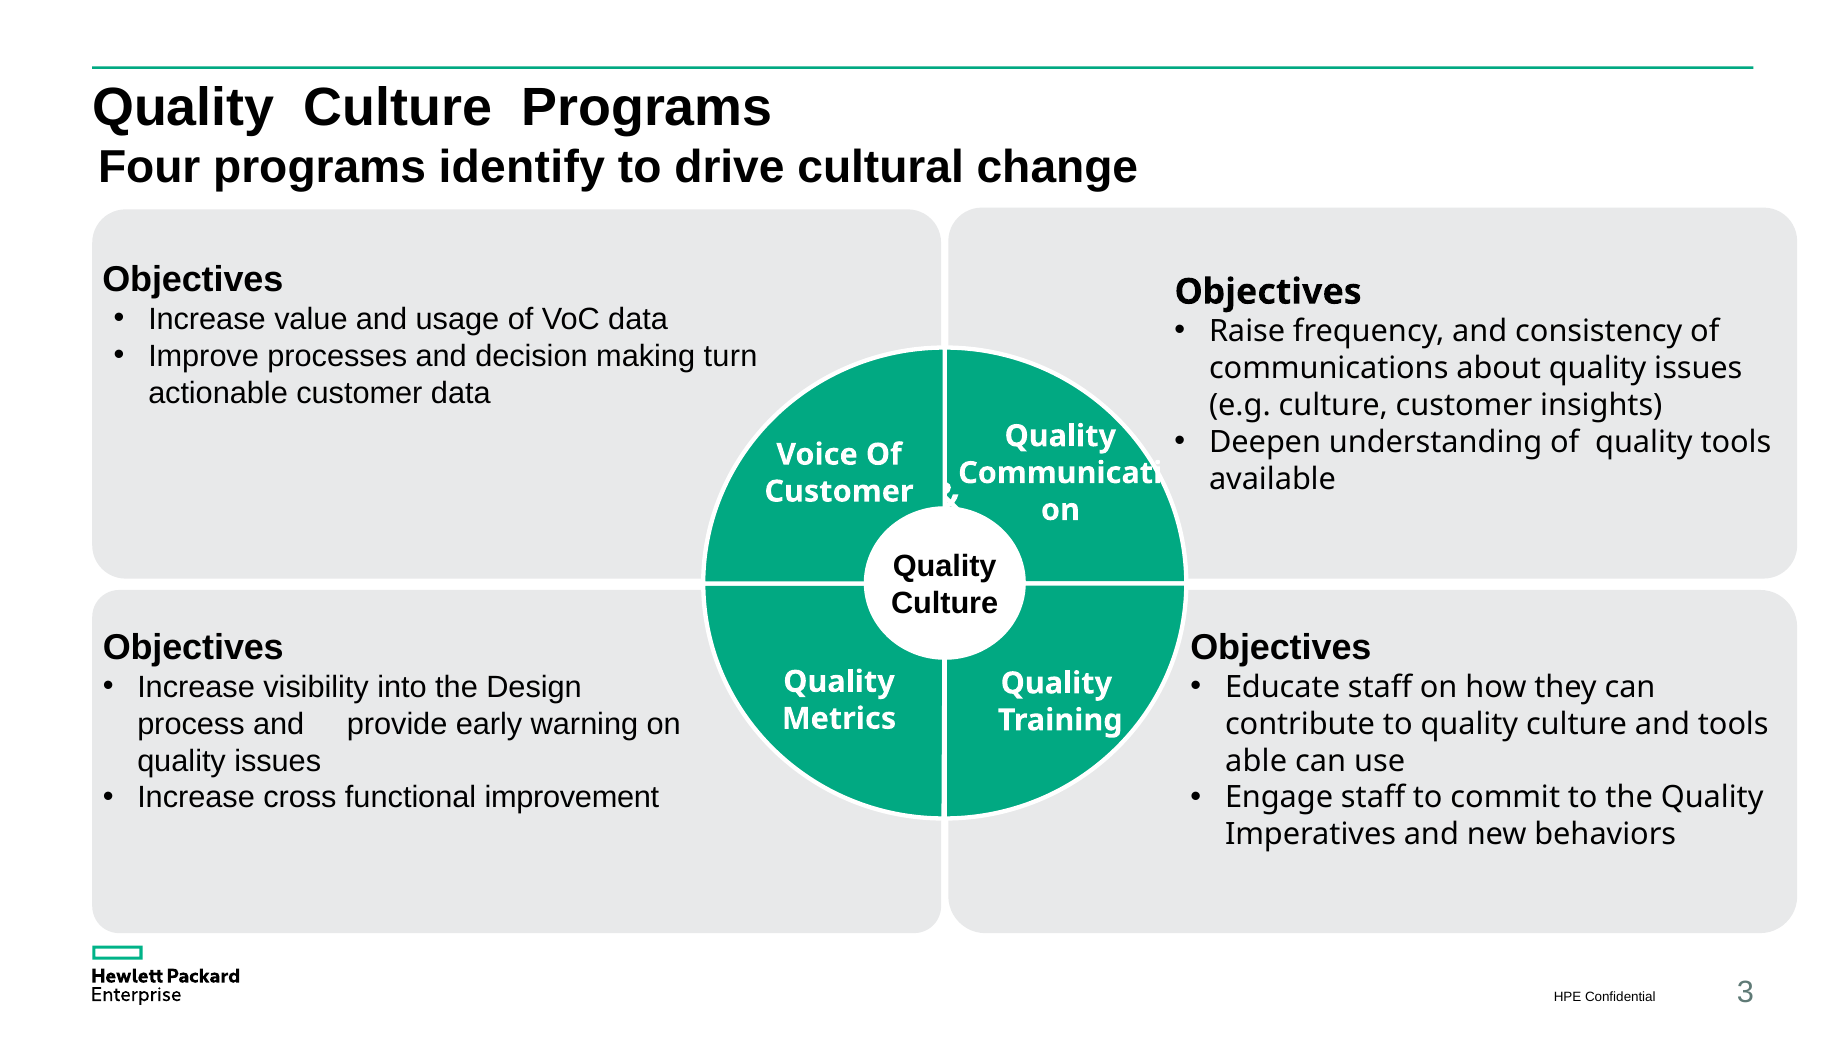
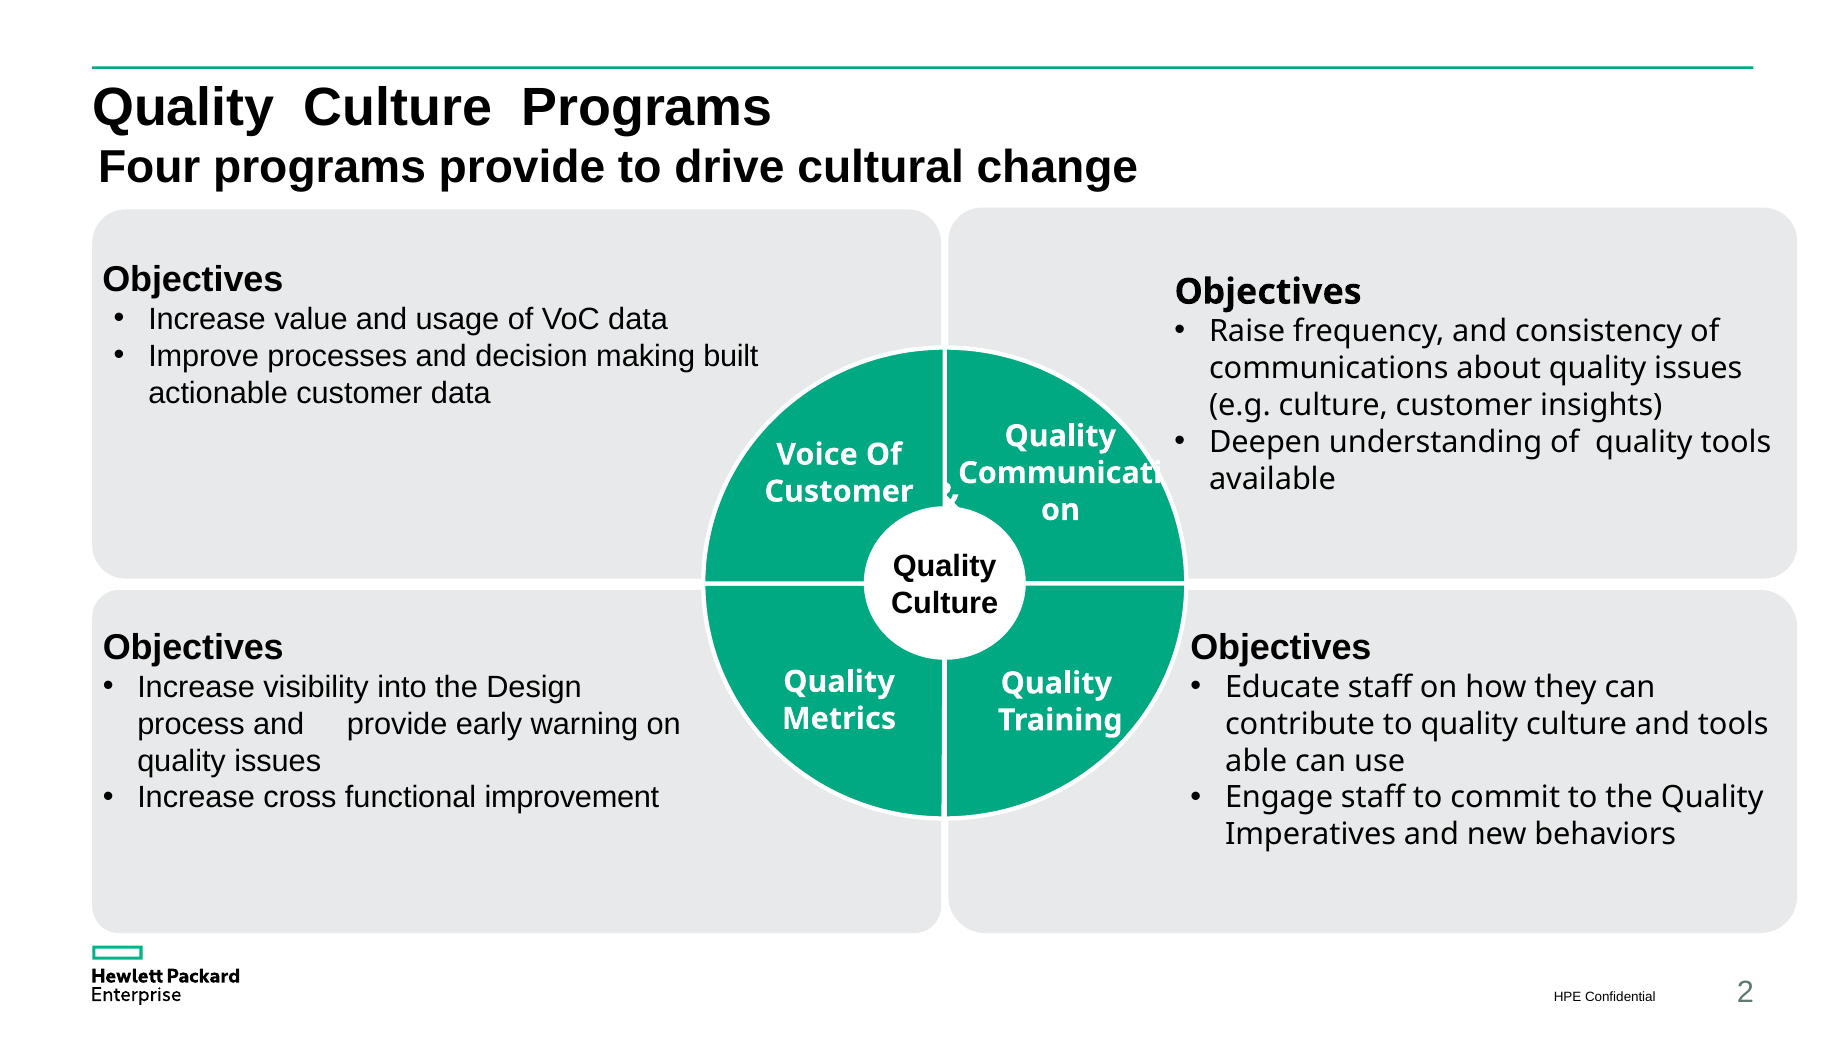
programs identify: identify -> provide (522, 167)
turn: turn -> built (731, 356)
3: 3 -> 2 (1745, 993)
